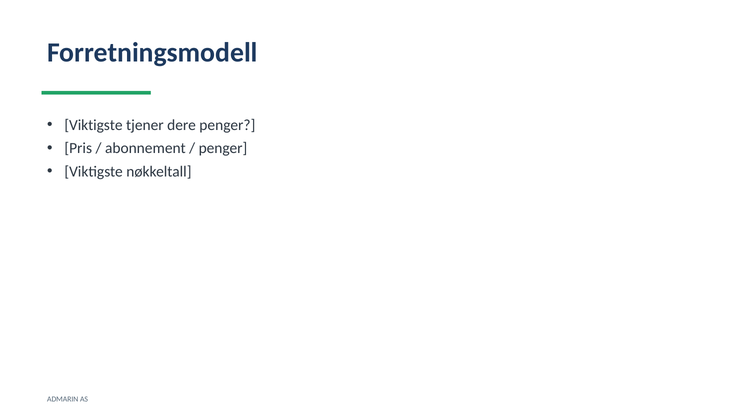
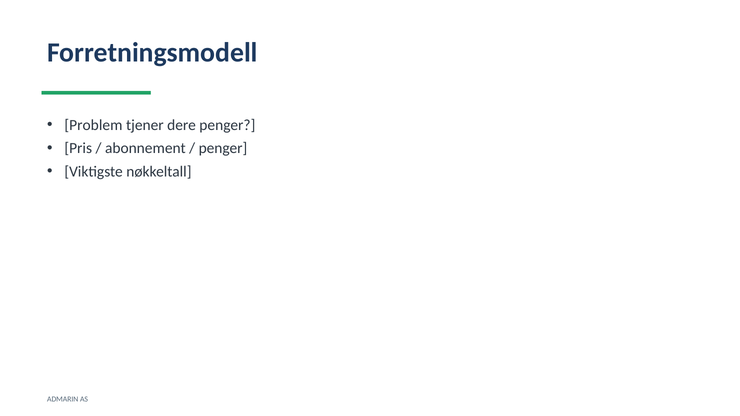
Viktigste: Viktigste -> Problem (93, 125)
